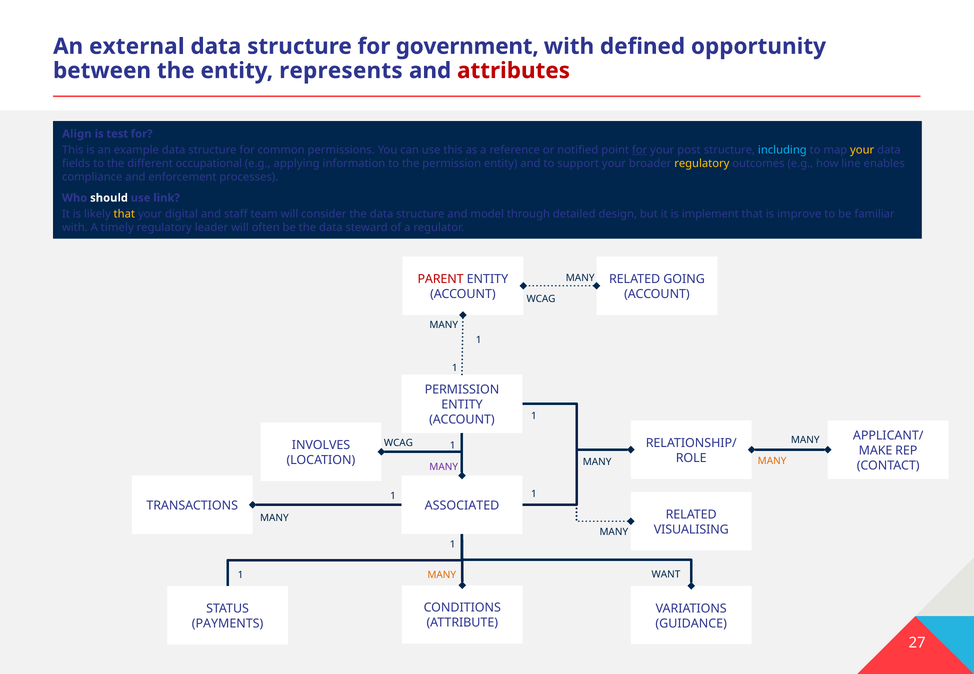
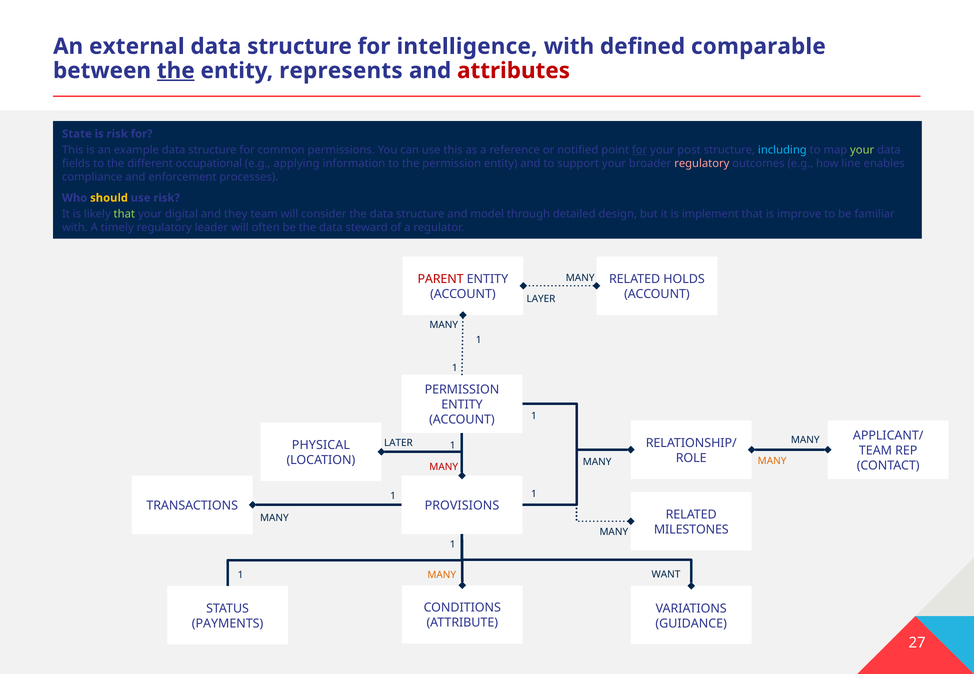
government: government -> intelligence (467, 46)
opportunity: opportunity -> comparable (758, 46)
the underline: none -> present (176, 71)
Align: Align -> State (77, 134)
is test: test -> risk (117, 134)
your colour: yellow -> light green (862, 150)
regulatory colour: yellow -> pink (702, 163)
should colour: white -> yellow (109, 198)
use link: link -> risk (167, 198)
that colour: yellow -> light green (124, 214)
staff: staff -> they (236, 214)
GOING: GOING -> HOLDS (684, 279)
WCAG: WCAG -> LAYER (541, 299)
WCAG: WCAG -> LATER (398, 443)
INVOLVES: INVOLVES -> PHYSICAL (321, 445)
MAKE: MAKE -> TEAM (875, 451)
MANY colour: purple -> red (444, 467)
ASSOCIATED: ASSOCIATED -> PROVISIONS (462, 506)
VISUALISING: VISUALISING -> MILESTONES (691, 530)
